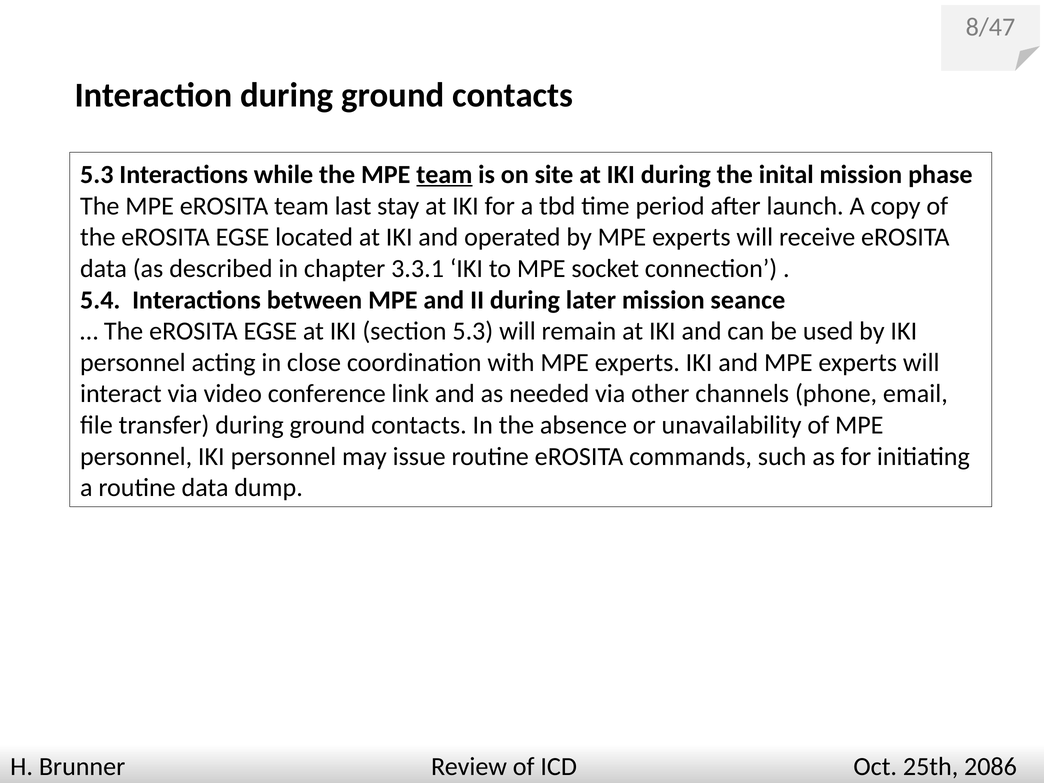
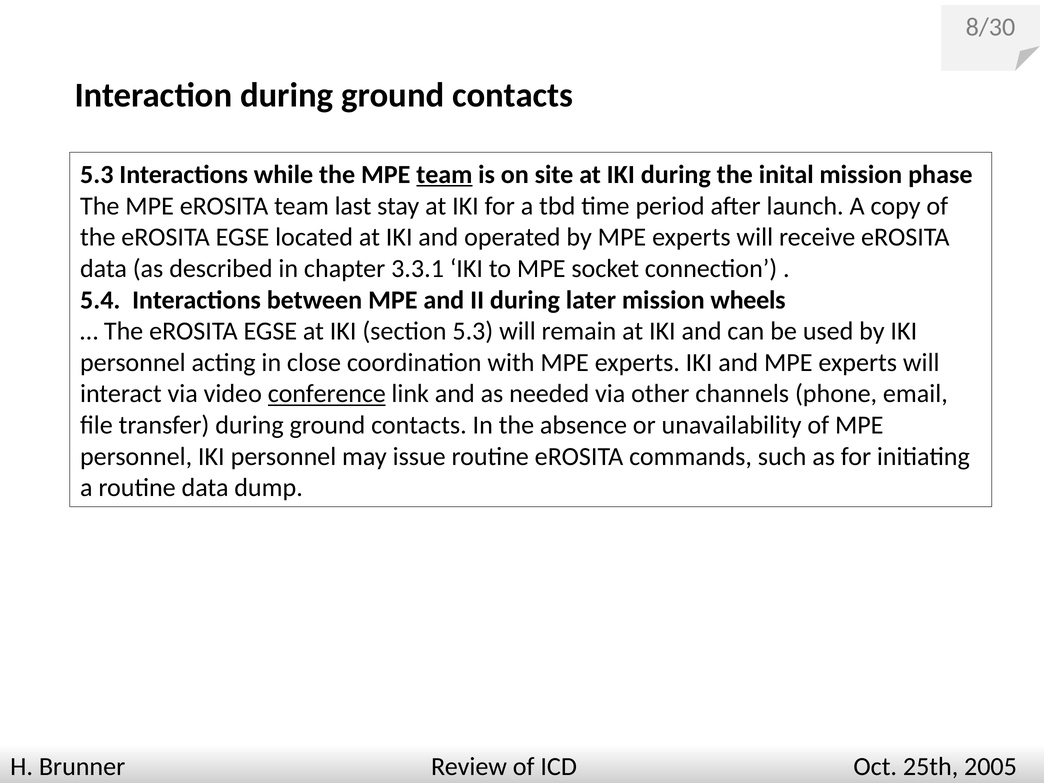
8/47: 8/47 -> 8/30 (990, 27)
seance: seance -> wheels (748, 300)
conference underline: none -> present (327, 394)
2086: 2086 -> 2005 (990, 767)
